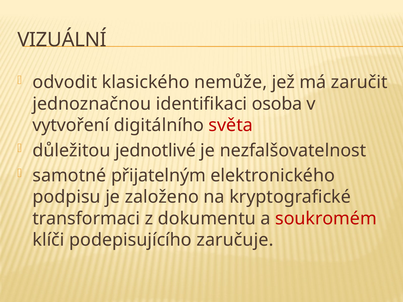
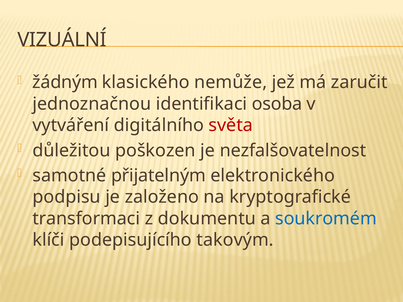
odvodit: odvodit -> žádným (65, 82)
vytvoření: vytvoření -> vytváření (71, 125)
jednotlivé: jednotlivé -> poškozen (155, 151)
soukromém colour: red -> blue (326, 219)
zaručuje: zaručuje -> takovým (235, 240)
